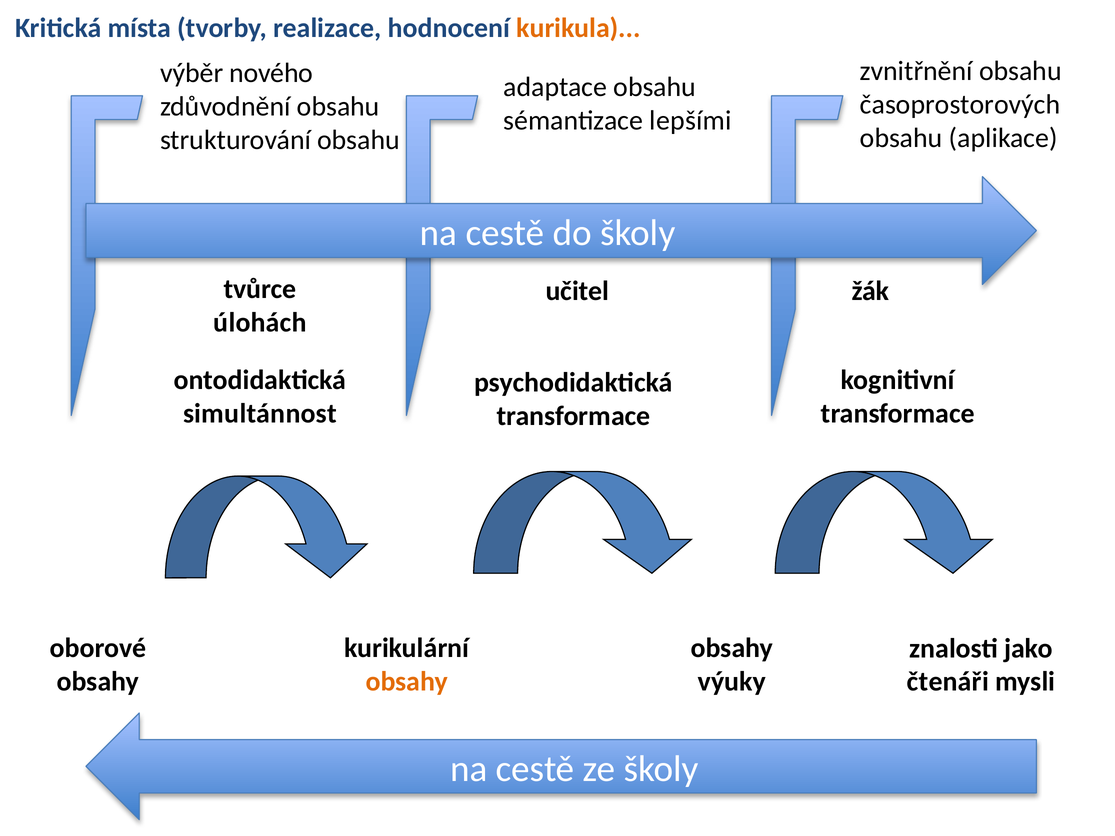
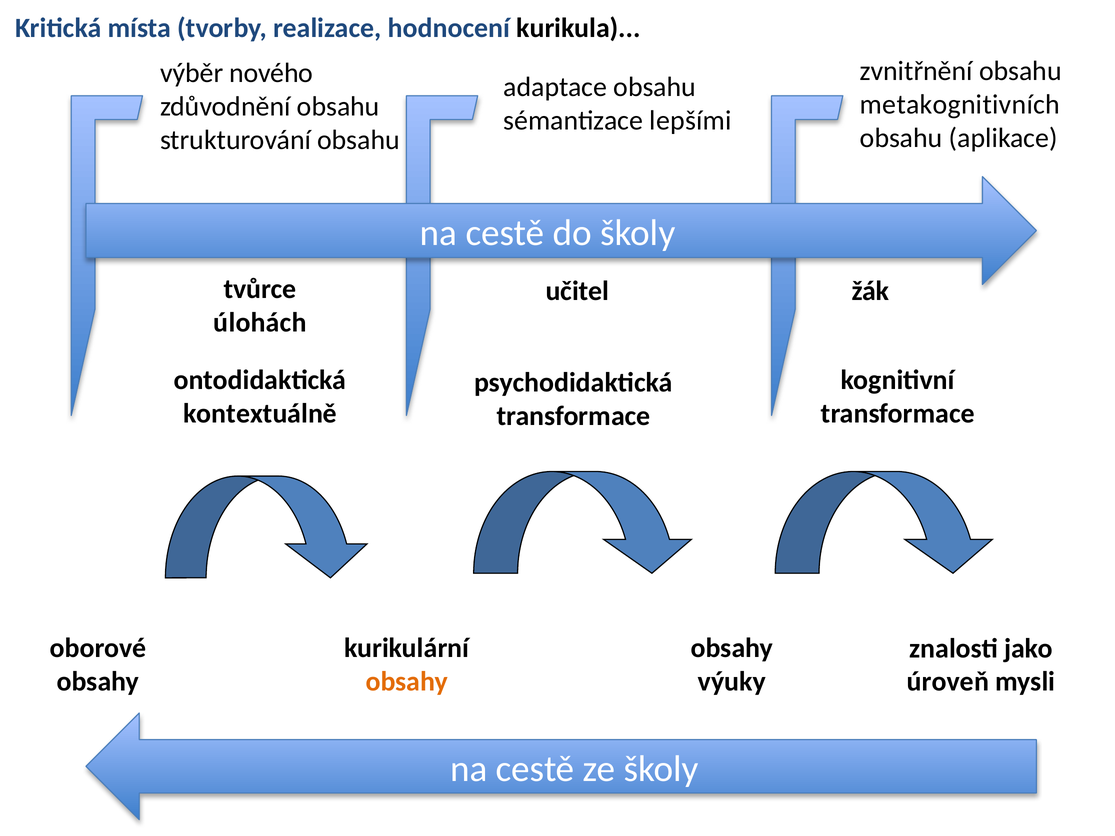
kurikula colour: orange -> black (578, 28)
časoprostorových: časoprostorových -> metakognitivních (960, 105)
simultánnost: simultánnost -> kontextuálně (260, 414)
čtenáři: čtenáři -> úroveň (948, 682)
